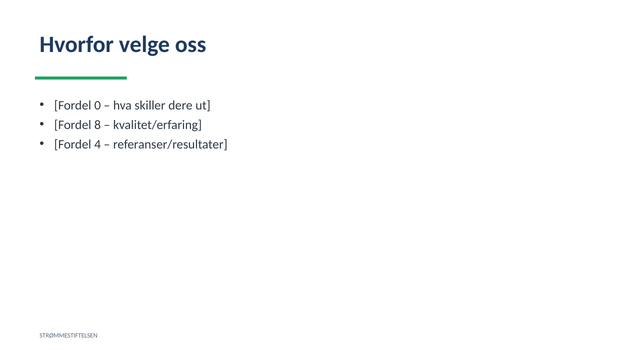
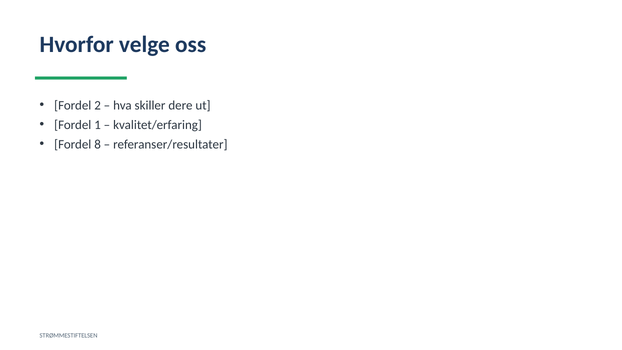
0: 0 -> 2 (98, 105)
8: 8 -> 1 (98, 125)
4: 4 -> 8 (98, 144)
